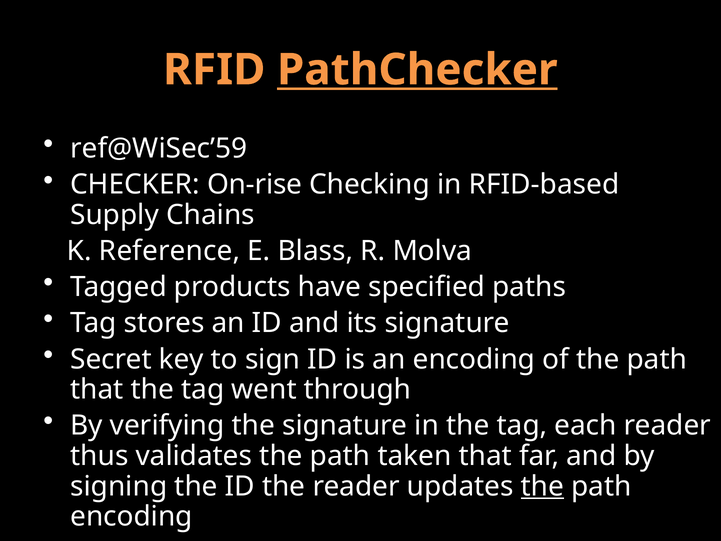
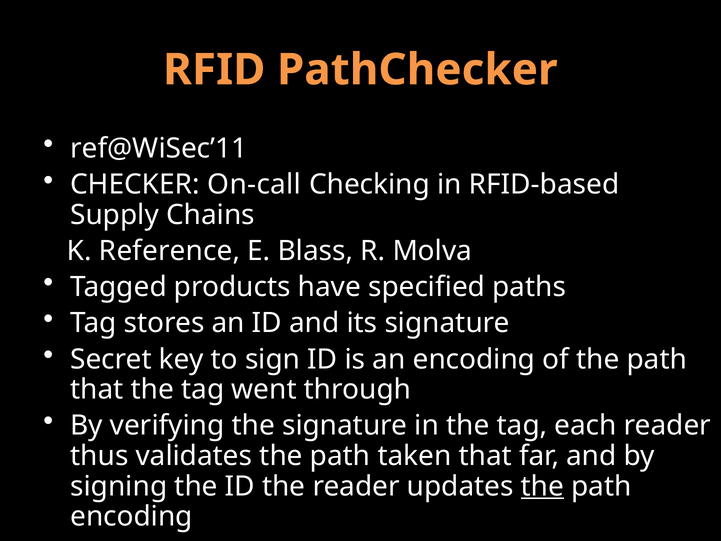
PathChecker underline: present -> none (417, 70)
ref@WiSec’59: ref@WiSec’59 -> ref@WiSec’11 (159, 149)
On-rise: On-rise -> On-call (254, 185)
